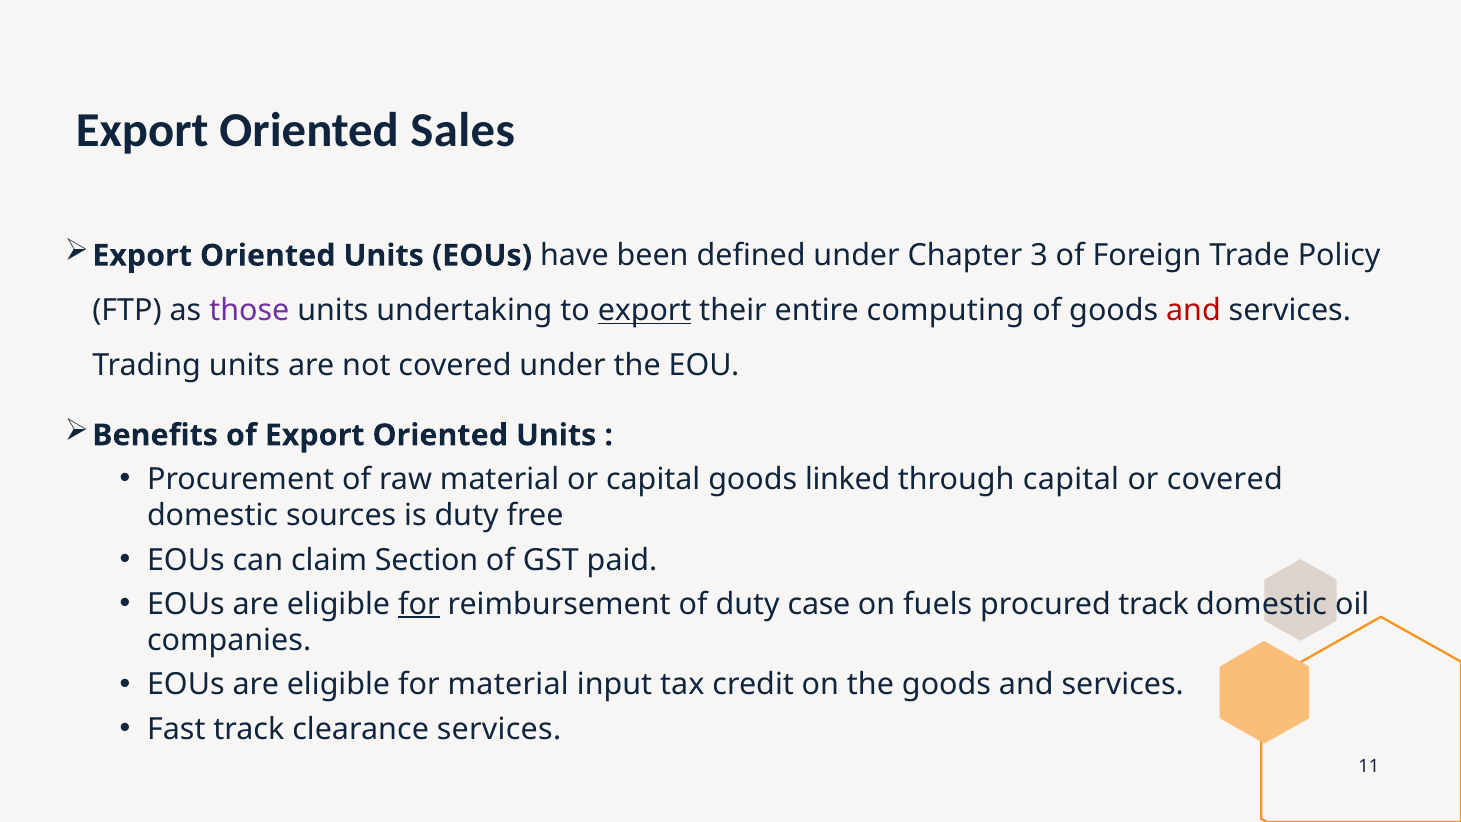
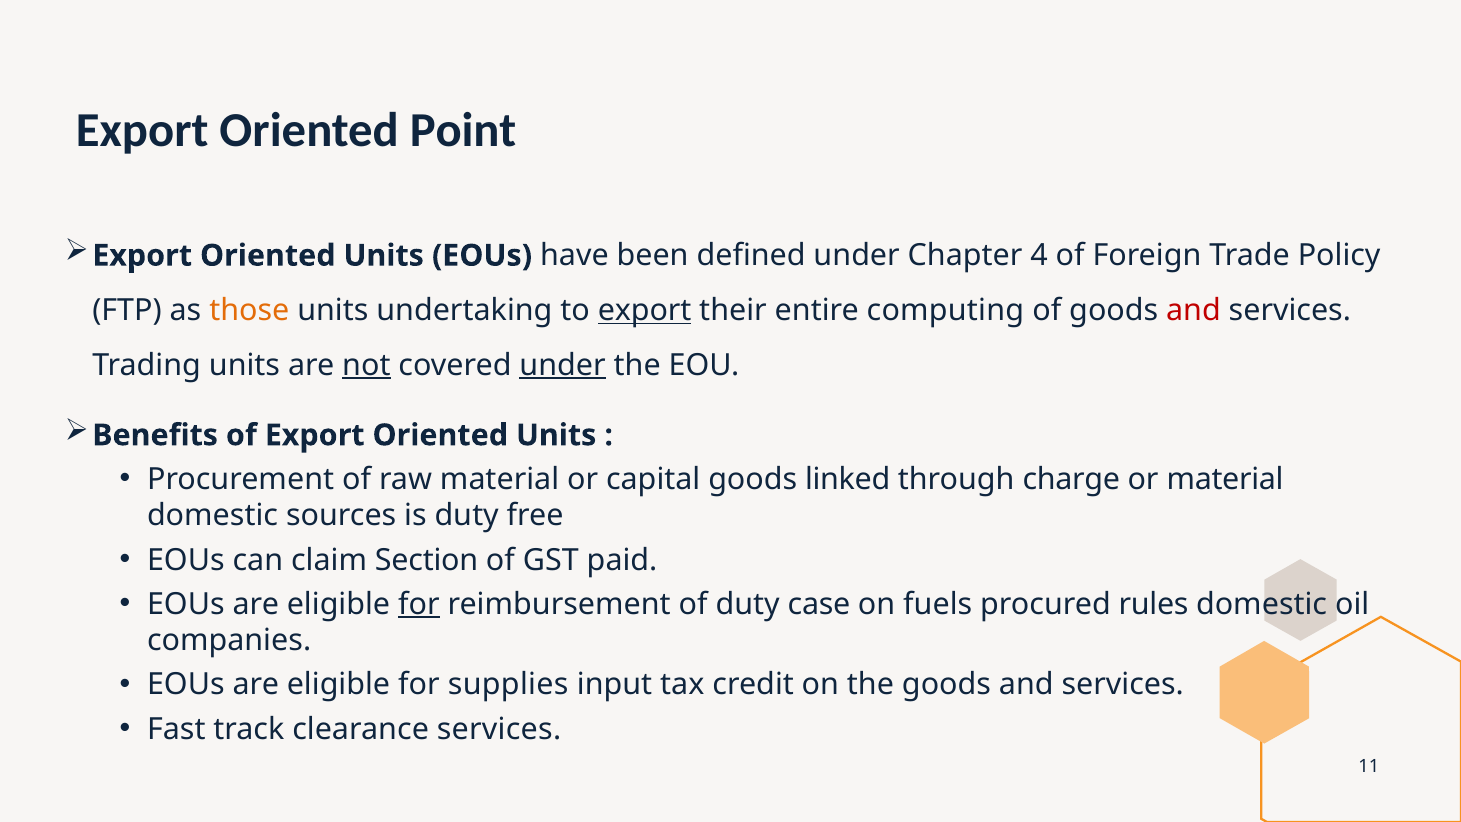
Sales: Sales -> Point (463, 131)
3: 3 -> 4 (1039, 256)
those colour: purple -> orange (249, 310)
not underline: none -> present (366, 365)
under underline: none -> present (563, 365)
through capital: capital -> charge (1071, 479)
or covered: covered -> material (1225, 479)
procured track: track -> rules (1154, 604)
for material: material -> supplies (508, 685)
